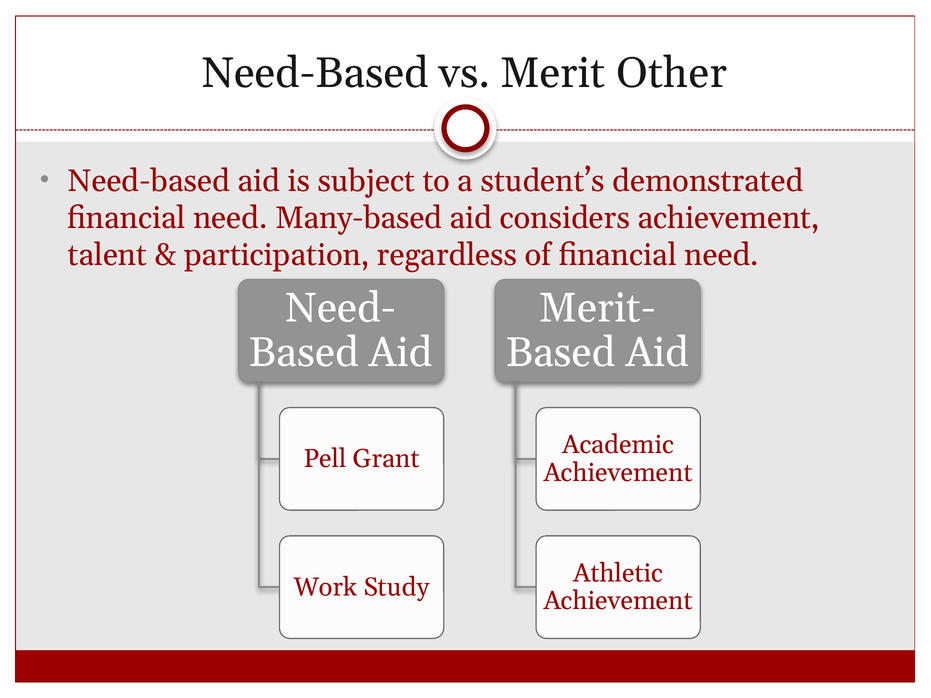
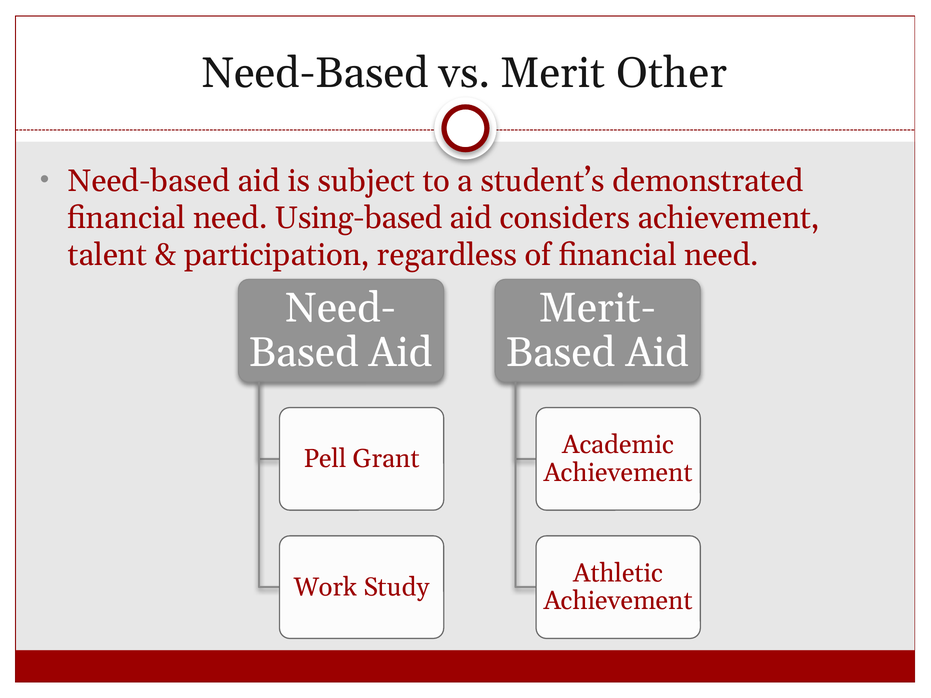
Many-based: Many-based -> Using-based (359, 218)
